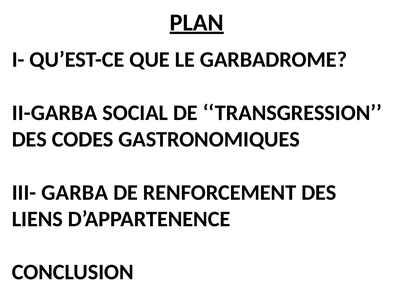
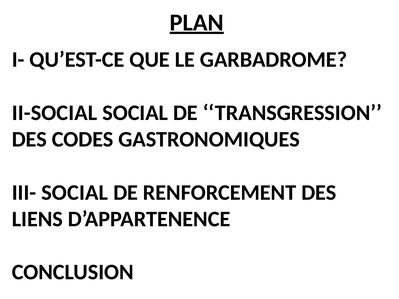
II-GARBA: II-GARBA -> II-SOCIAL (55, 113)
III- GARBA: GARBA -> SOCIAL (75, 193)
